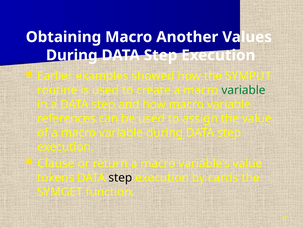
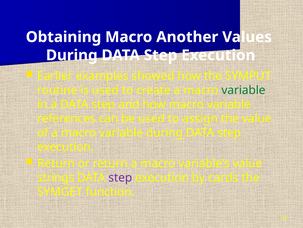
Clause: Clause -> Return (56, 163)
tokens: tokens -> strings (56, 177)
step colour: black -> purple (120, 177)
